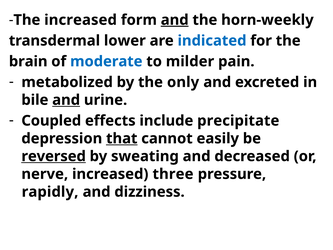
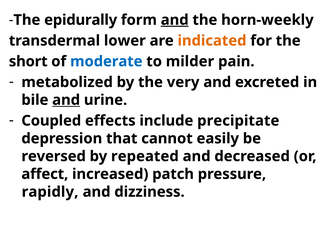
The increased: increased -> epidurally (81, 20)
indicated colour: blue -> orange (212, 41)
brain: brain -> short (28, 61)
only: only -> very (183, 82)
that underline: present -> none (122, 138)
reversed underline: present -> none (54, 156)
sweating: sweating -> repeated (145, 156)
nerve: nerve -> affect (45, 174)
three: three -> patch (173, 174)
